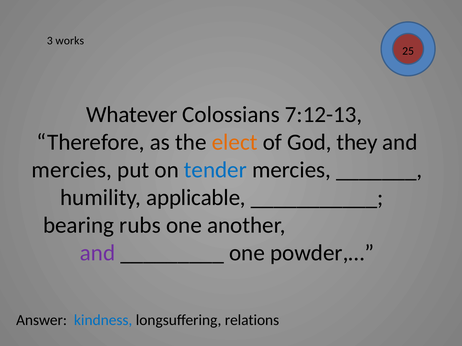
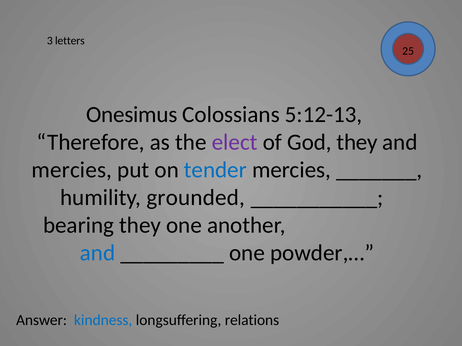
works: works -> letters (70, 41)
Whatever: Whatever -> Onesimus (132, 115)
7:12-13: 7:12-13 -> 5:12-13 (324, 115)
elect colour: orange -> purple (235, 142)
applicable: applicable -> grounded (196, 198)
bearing rubs: rubs -> they (140, 225)
and colour: purple -> blue (98, 253)
